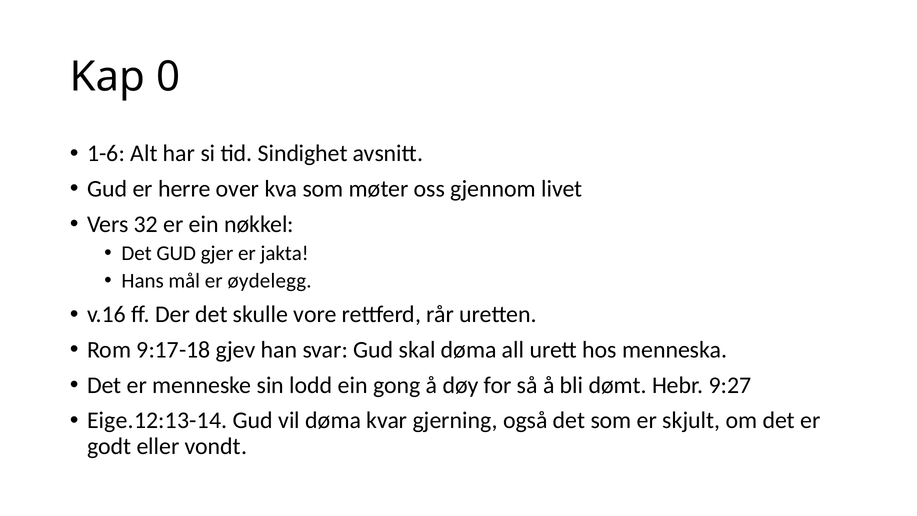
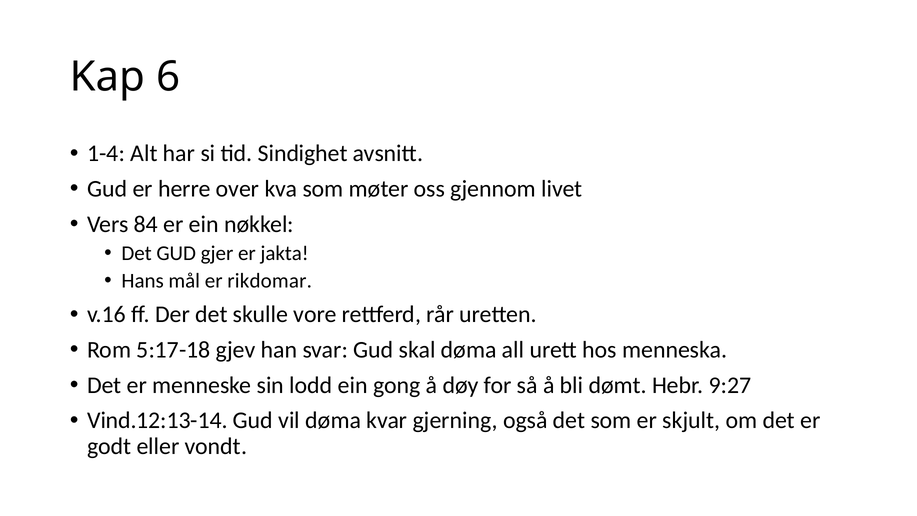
0: 0 -> 6 (168, 77)
1-6: 1-6 -> 1-4 (106, 153)
32: 32 -> 84 (146, 224)
øydelegg: øydelegg -> rikdomar (270, 281)
9:17-18: 9:17-18 -> 5:17-18 (174, 350)
Eige.12:13-14: Eige.12:13-14 -> Vind.12:13-14 (157, 420)
